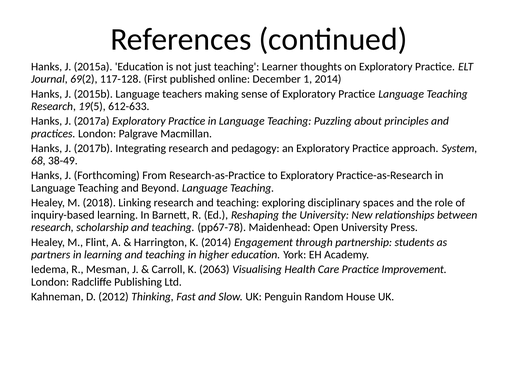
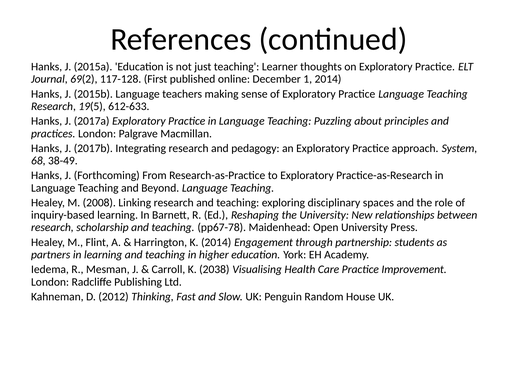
2018: 2018 -> 2008 (99, 202)
2063: 2063 -> 2038 (214, 269)
